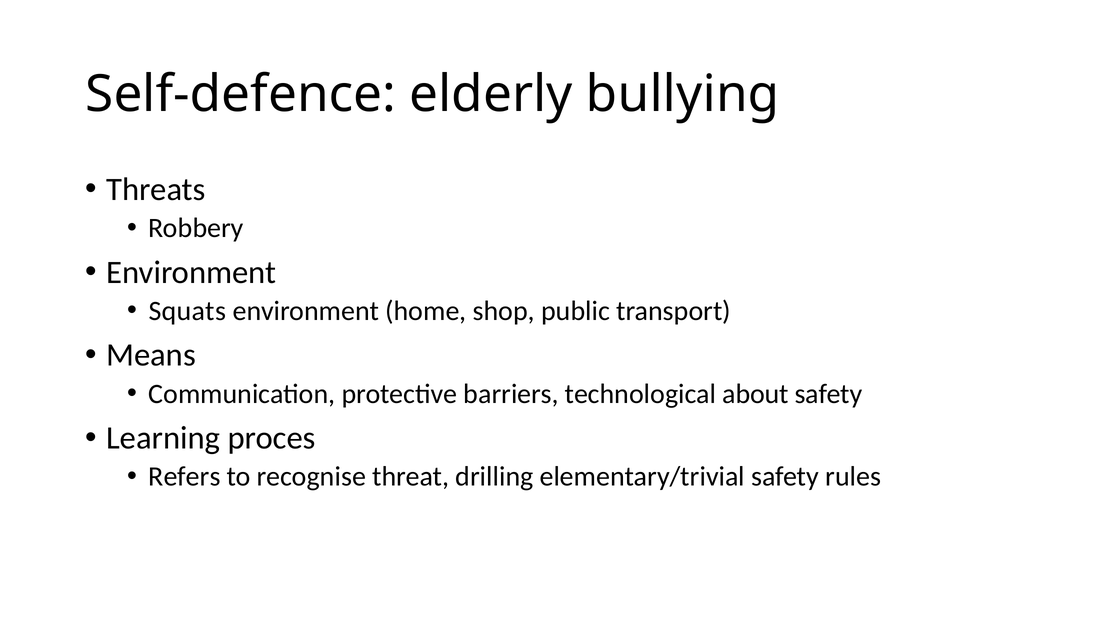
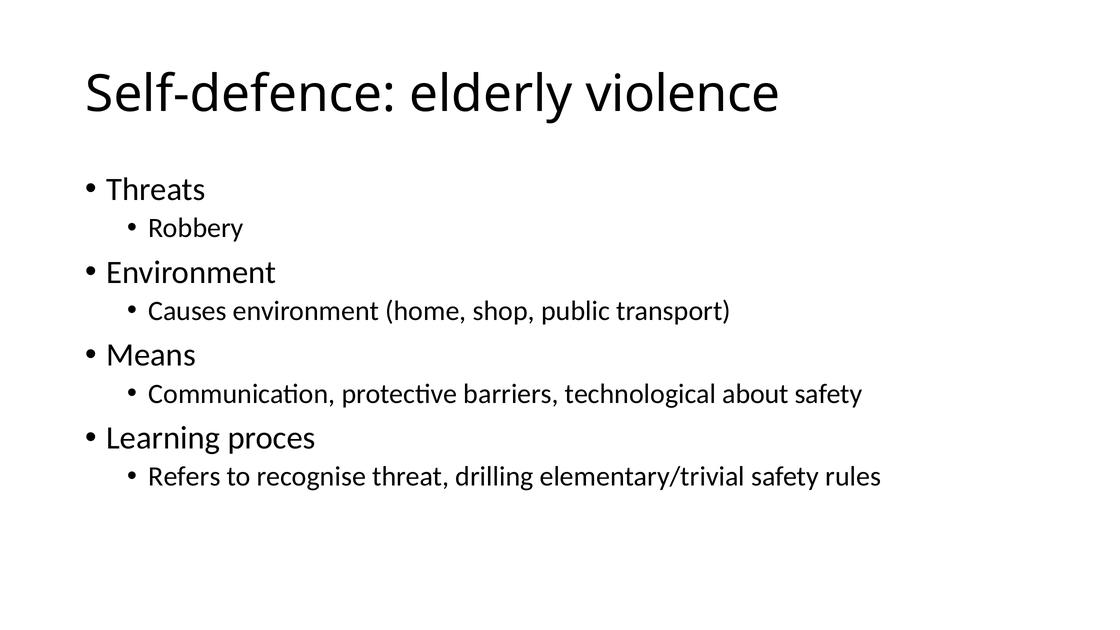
bullying: bullying -> violence (683, 94)
Squats: Squats -> Causes (188, 311)
